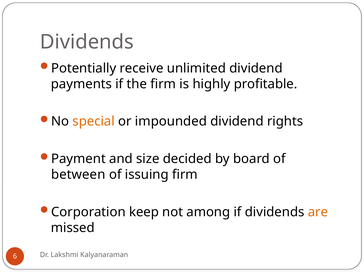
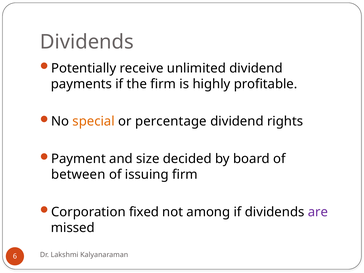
impounded: impounded -> percentage (171, 121)
keep: keep -> fixed (144, 212)
are colour: orange -> purple (318, 212)
